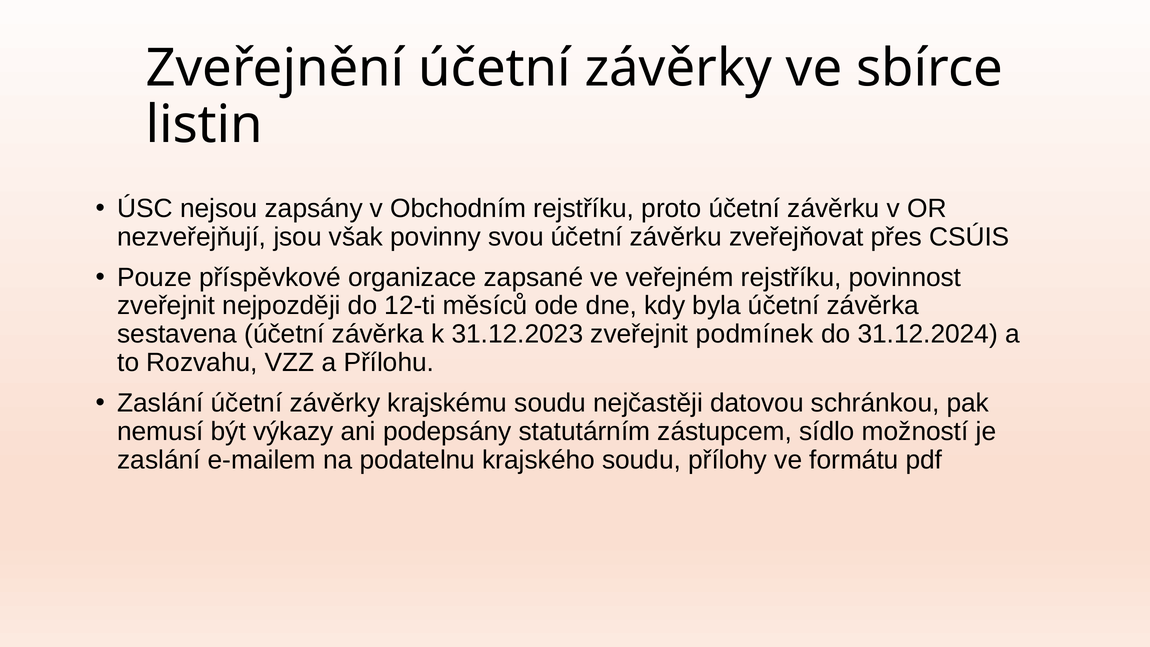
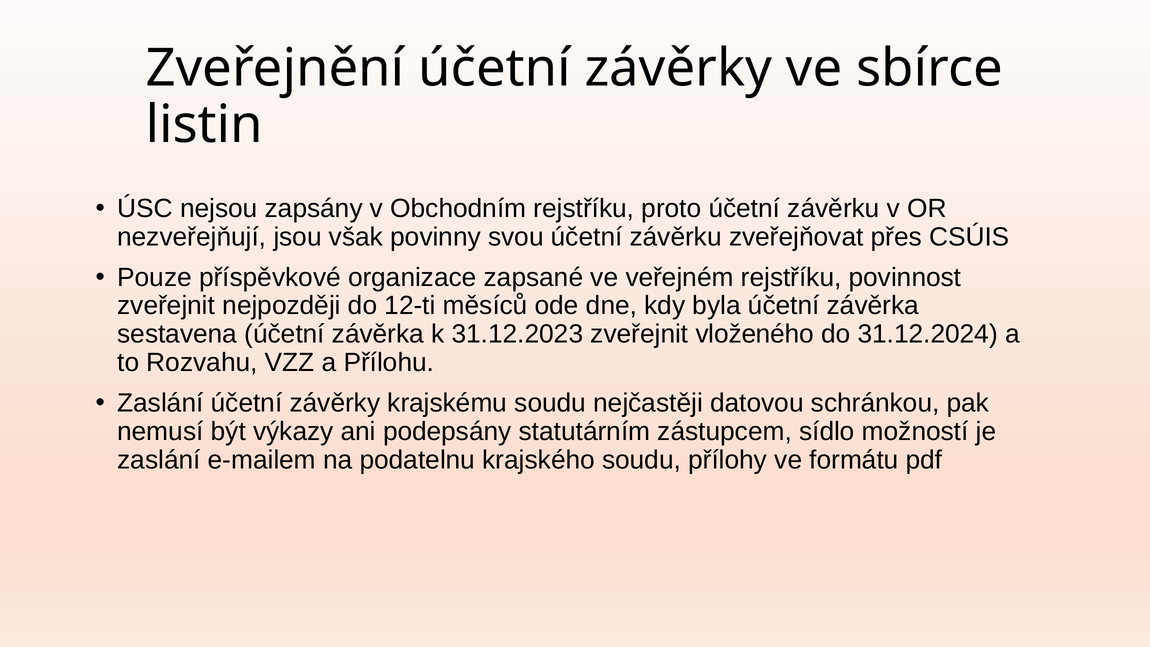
podmínek: podmínek -> vloženého (755, 334)
